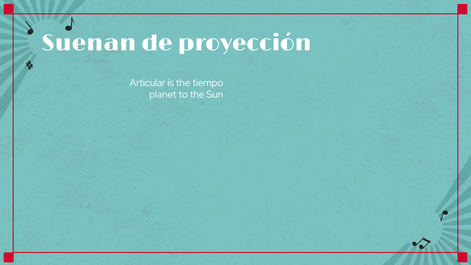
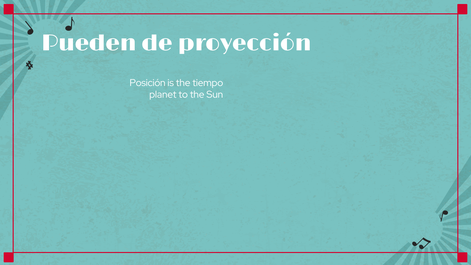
Suenan: Suenan -> Pueden (89, 43)
Articular: Articular -> Posición (148, 83)
